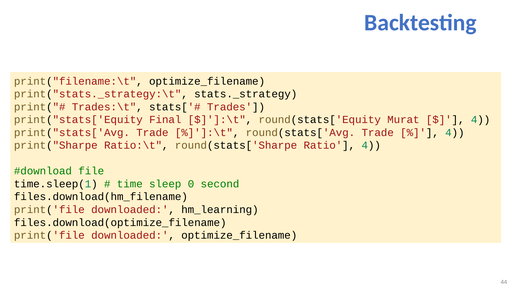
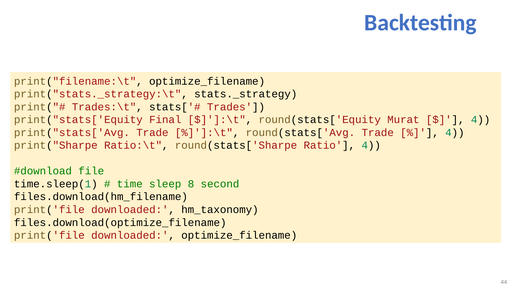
0: 0 -> 8 (191, 184)
hm_learning: hm_learning -> hm_taxonomy (220, 210)
